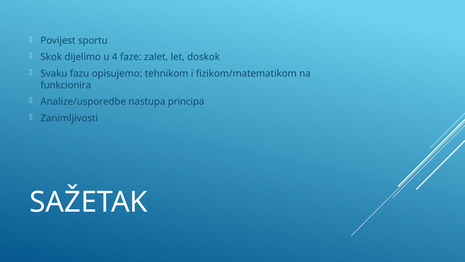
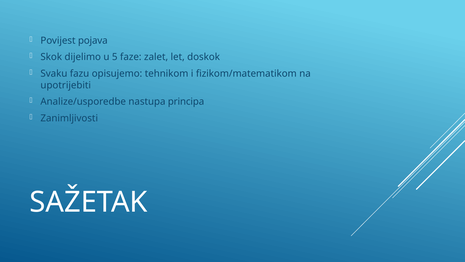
sportu: sportu -> pojava (93, 41)
4: 4 -> 5 (115, 57)
funkcionira: funkcionira -> upotrijebiti (66, 85)
